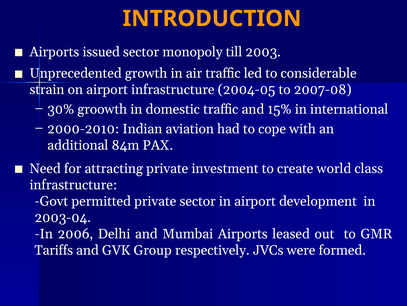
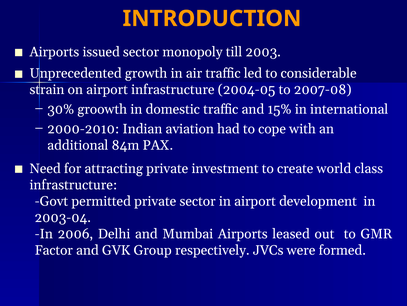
Tariffs: Tariffs -> Factor (54, 250)
